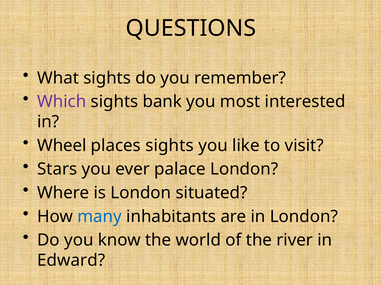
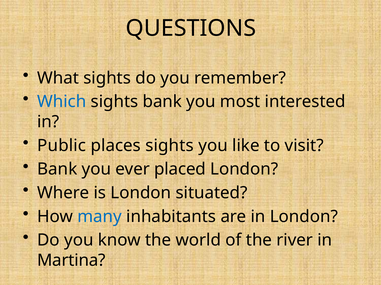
Which colour: purple -> blue (62, 102)
Wheel: Wheel -> Public (62, 146)
Stars: Stars -> Bank (57, 170)
palace: palace -> placed (180, 170)
Edward: Edward -> Martina (71, 261)
